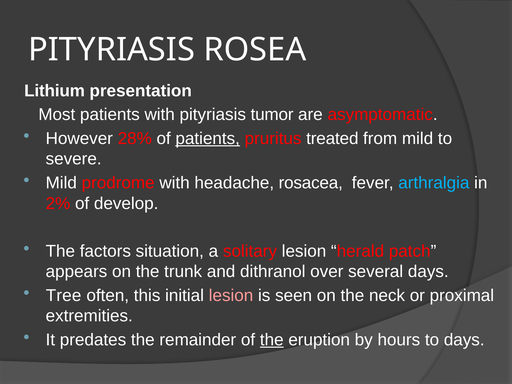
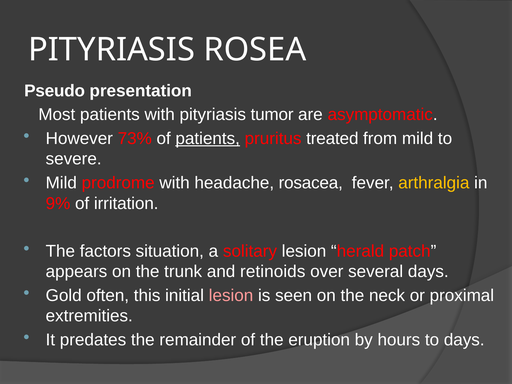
Lithium: Lithium -> Pseudo (55, 91)
28%: 28% -> 73% (135, 139)
arthralgia colour: light blue -> yellow (434, 183)
2%: 2% -> 9% (58, 203)
develop: develop -> irritation (126, 203)
dithranol: dithranol -> retinoids (273, 272)
Tree: Tree -> Gold (64, 296)
the underline: present -> none (272, 340)
